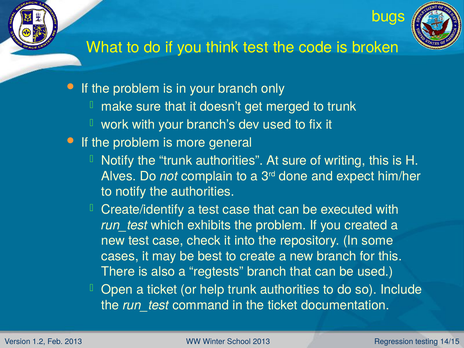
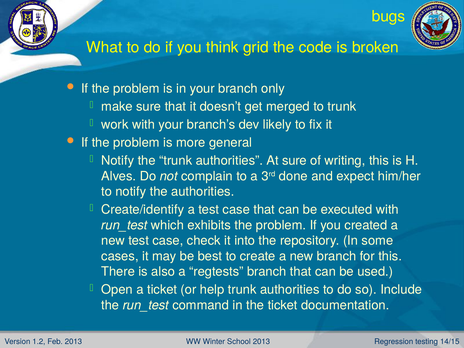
think test: test -> grid (256, 47)
dev used: used -> likely (277, 125)
